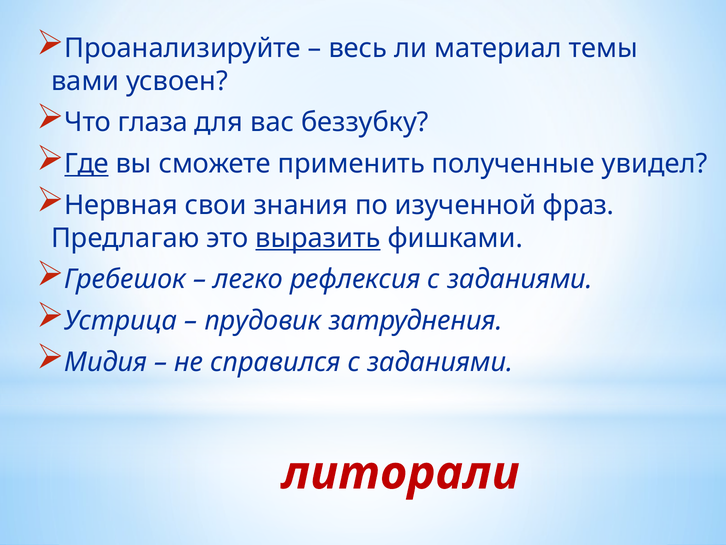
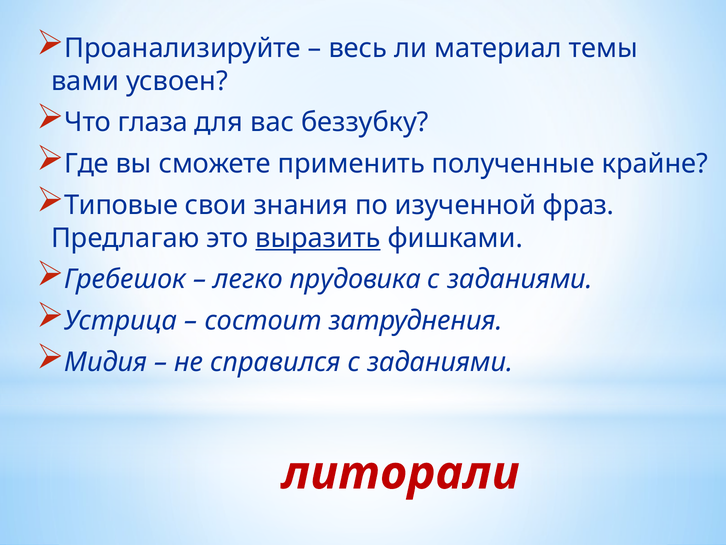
Где underline: present -> none (87, 164)
увидел: увидел -> крайне (655, 164)
Нервная: Нервная -> Типовые (121, 205)
рефлексия: рефлексия -> прудовика (355, 279)
прудовик: прудовик -> состоит (263, 321)
